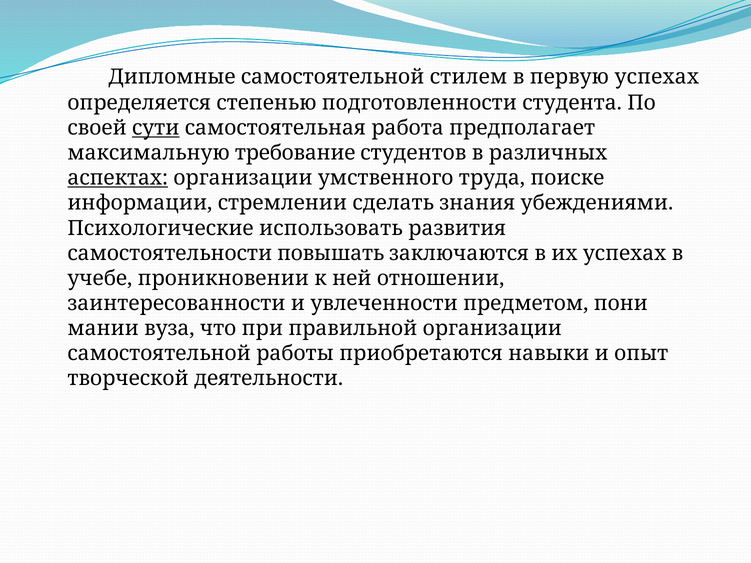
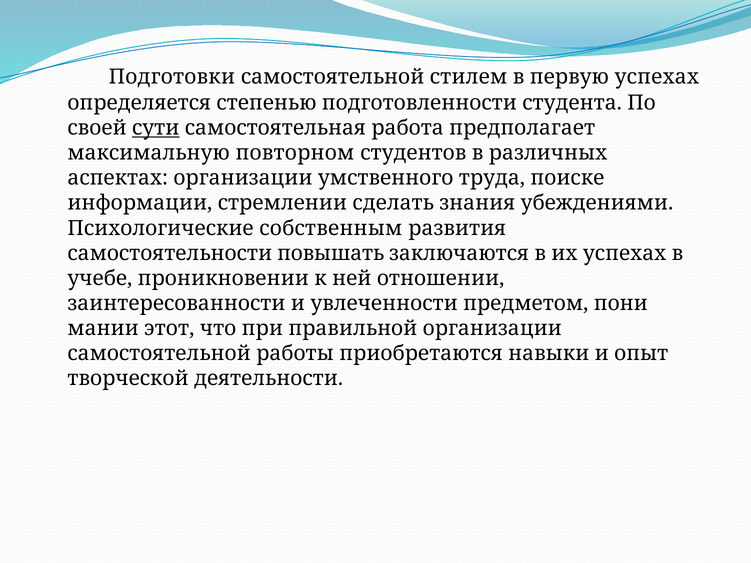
Дипломные: Дипломные -> Подготовки (172, 77)
требование: требование -> повторном (295, 153)
аспектах underline: present -> none (118, 178)
использовать: использовать -> собственным (331, 228)
вуза: вуза -> этот (169, 328)
